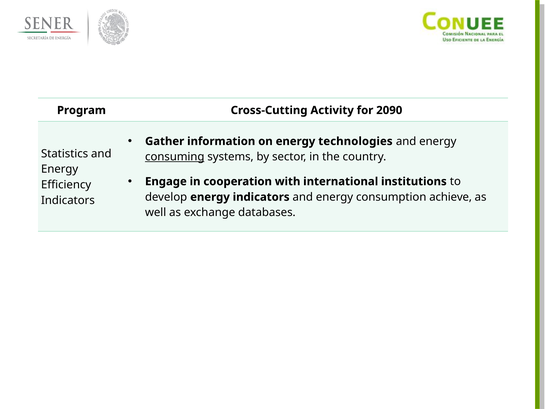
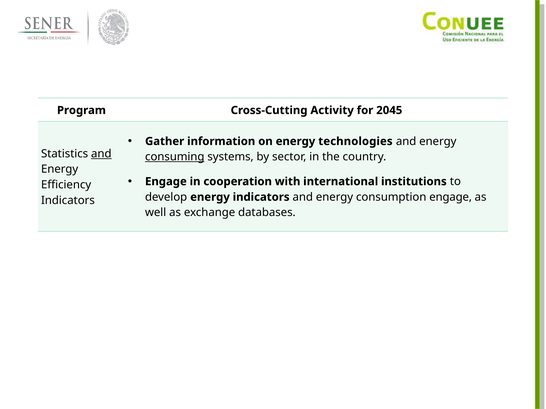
2090: 2090 -> 2045 (389, 110)
and underline: none -> present (101, 154)
consumption achieve: achieve -> engage (451, 197)
